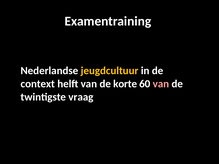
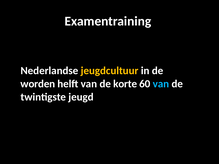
context: context -> worden (38, 84)
van colour: pink -> light blue (161, 84)
vraag: vraag -> jeugd (81, 97)
